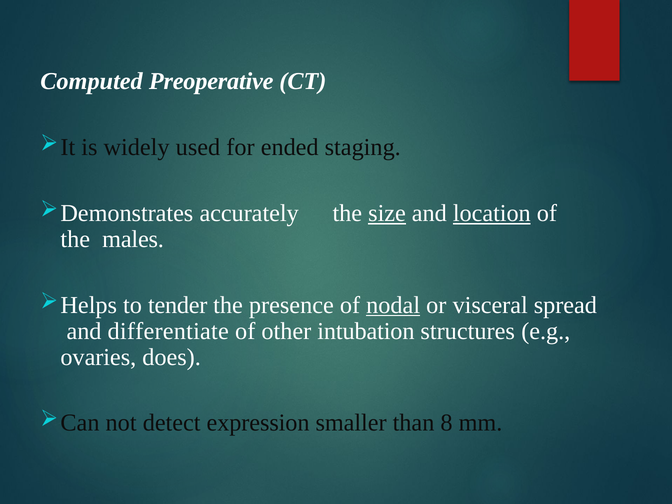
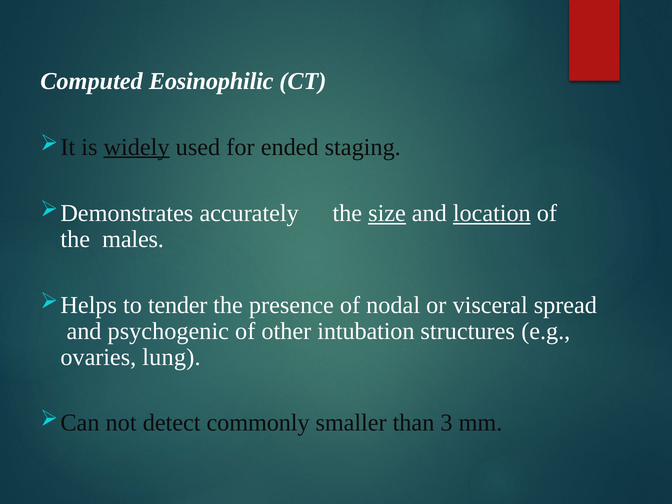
Preoperative: Preoperative -> Eosinophilic (211, 81)
widely underline: none -> present (137, 147)
nodal underline: present -> none (393, 305)
differentiate: differentiate -> psychogenic (168, 331)
does: does -> lung (171, 357)
expression: expression -> commonly (258, 423)
8: 8 -> 3 (447, 423)
